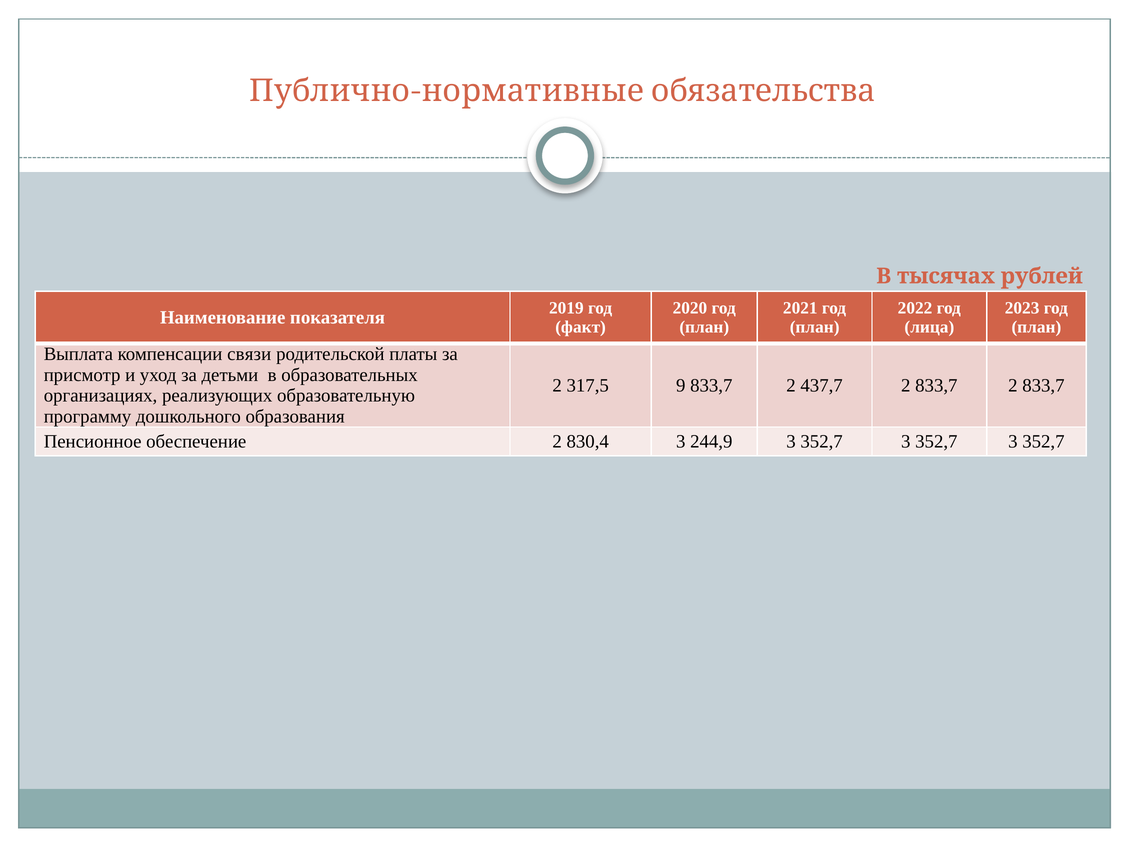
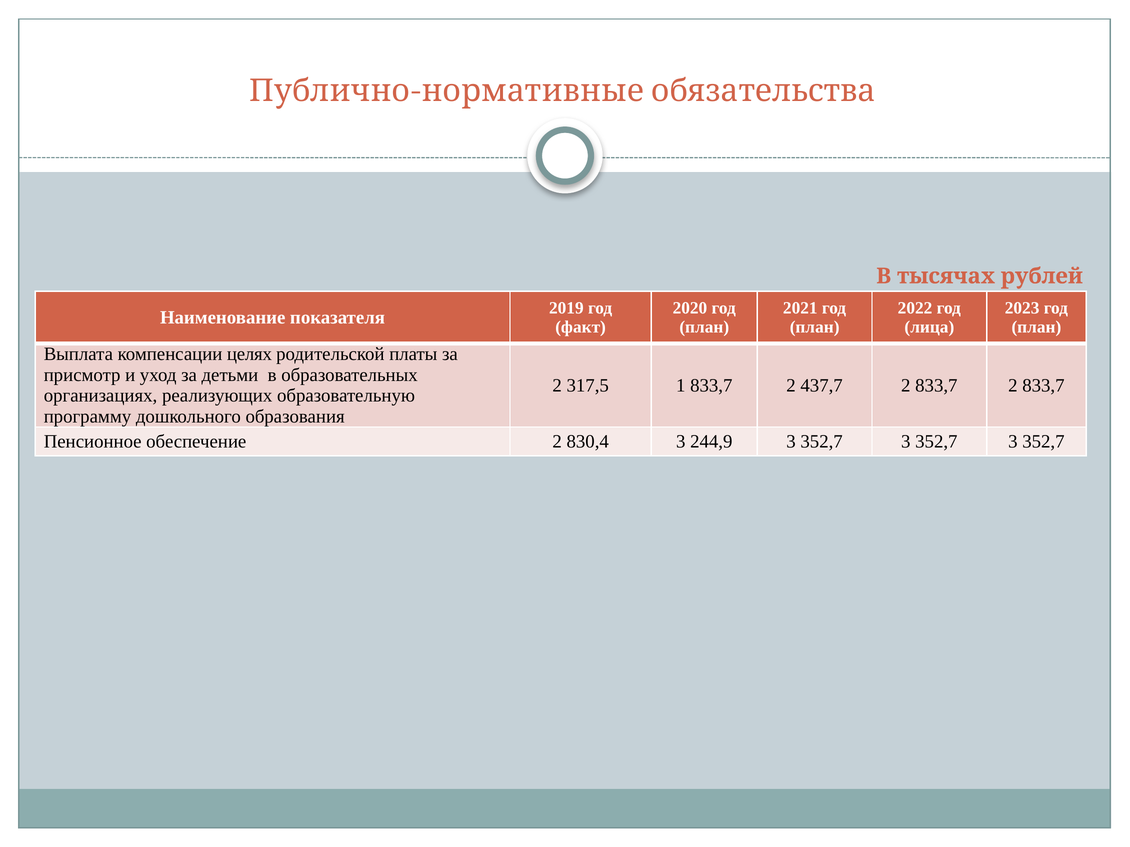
связи: связи -> целях (249, 354)
9: 9 -> 1 (681, 386)
